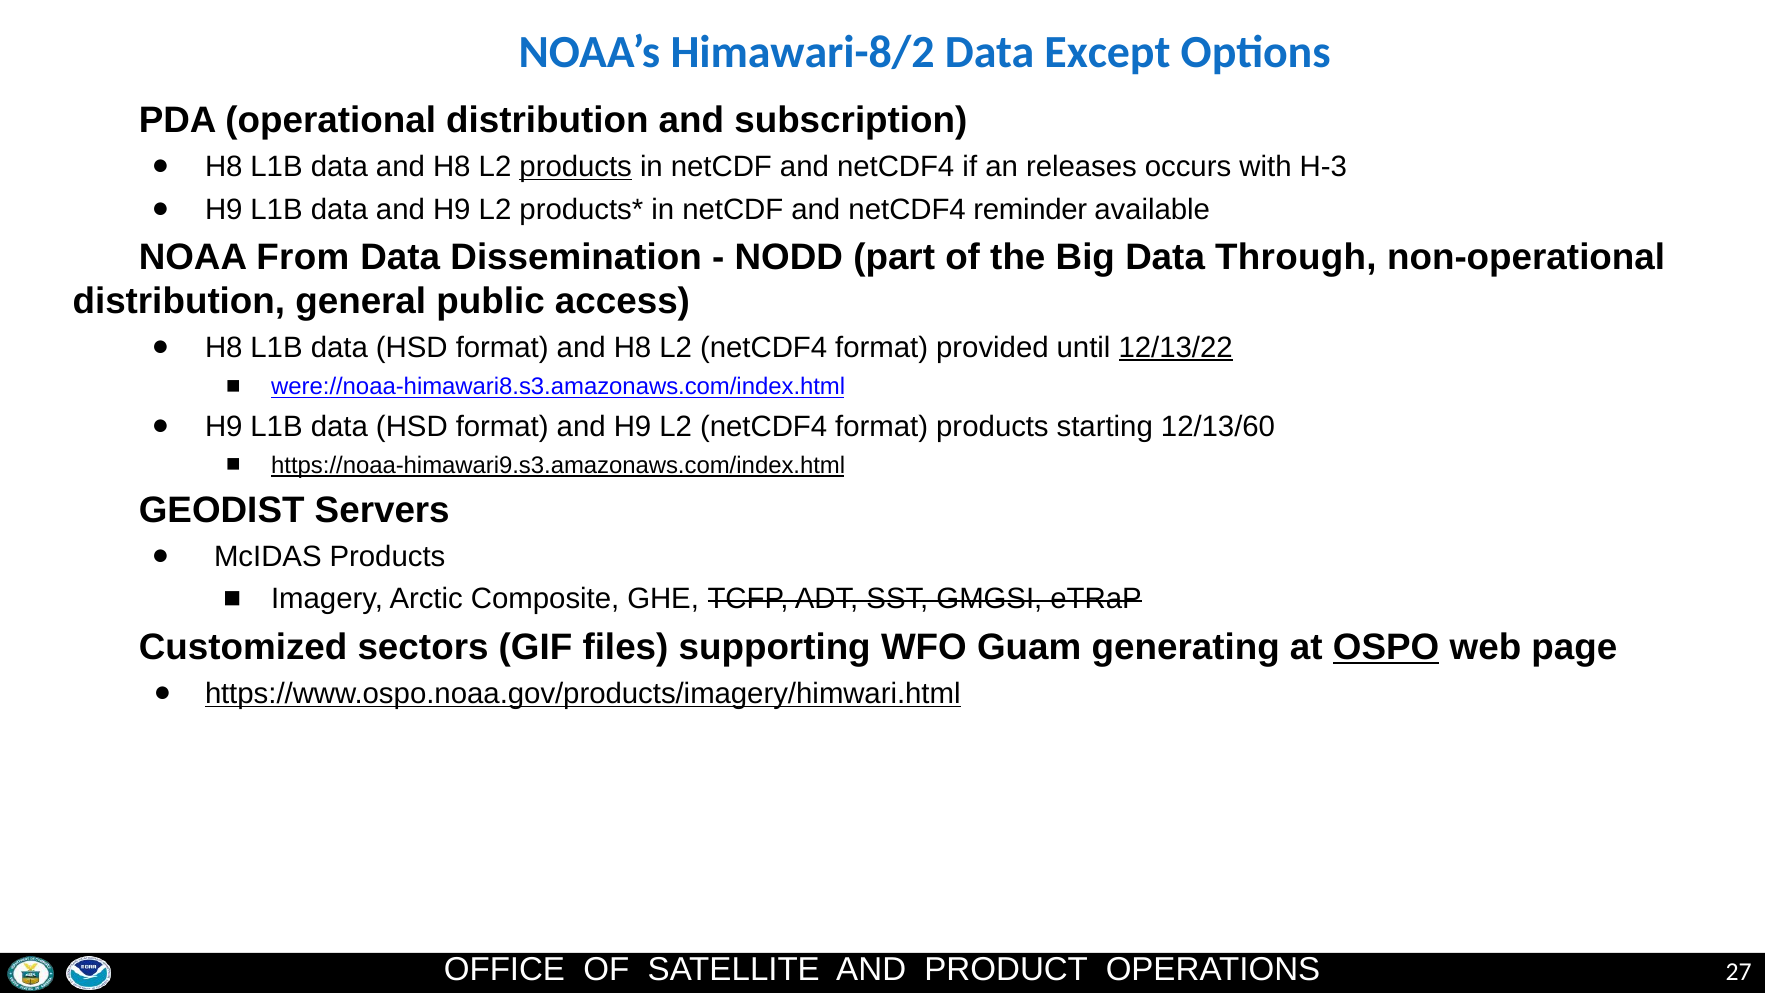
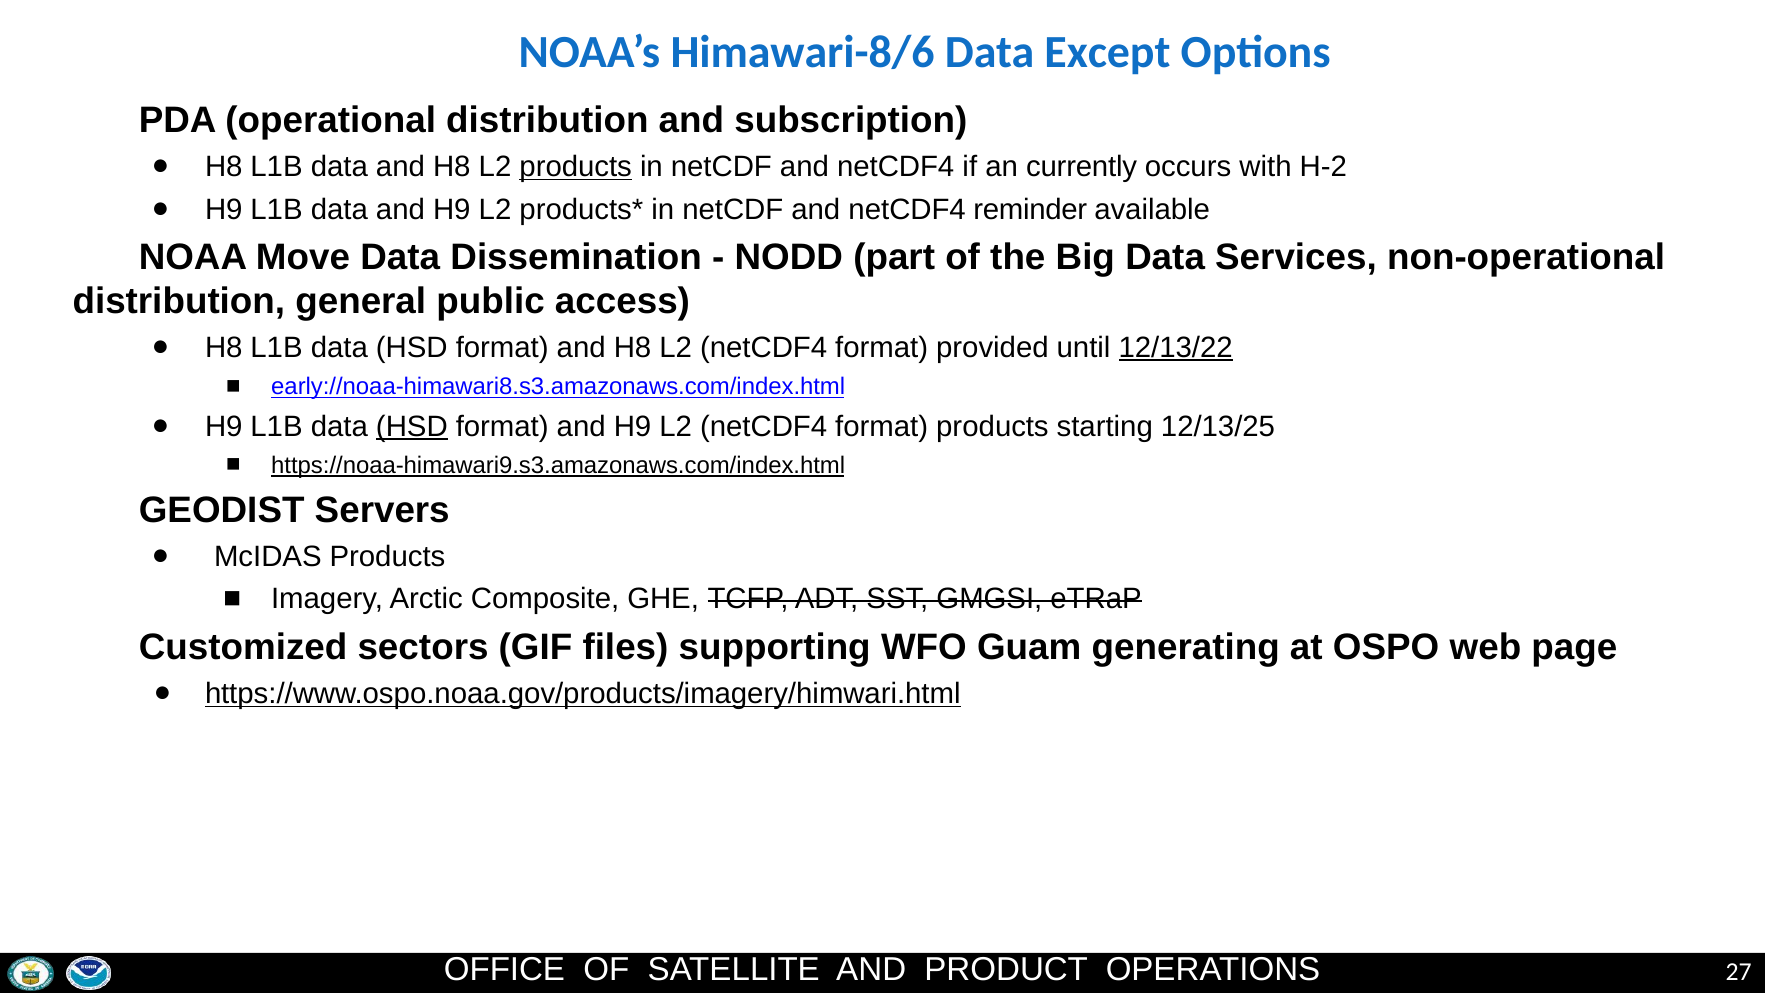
Himawari-8/2: Himawari-8/2 -> Himawari-8/6 (803, 52)
releases: releases -> currently (1082, 167)
H-3: H-3 -> H-2 (1323, 167)
From: From -> Move (303, 257)
Through: Through -> Services (1296, 257)
were://noaa-himawari8.s3.amazonaws.com/index.html: were://noaa-himawari8.s3.amazonaws.com/index.html -> early://noaa-himawari8.s3.amazonaws.com/index.html (558, 387)
HSD underline: none -> present (412, 426)
12/13/60: 12/13/60 -> 12/13/25 (1218, 426)
OSPO underline: present -> none (1386, 647)
